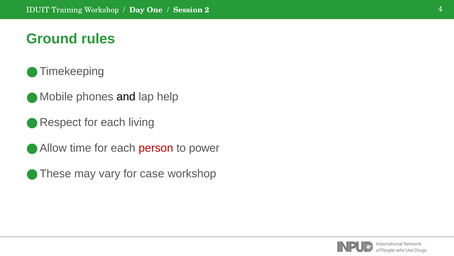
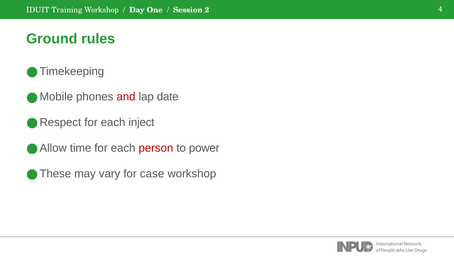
and colour: black -> red (126, 97)
help: help -> date (168, 97)
living: living -> inject (141, 122)
